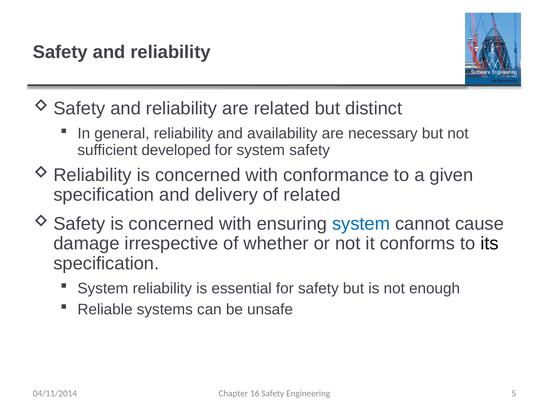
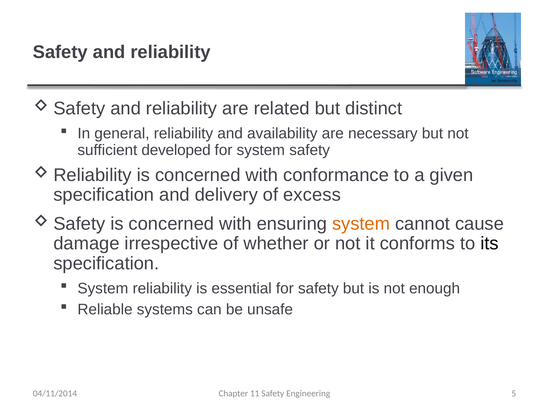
of related: related -> excess (312, 195)
system colour: blue -> orange (361, 224)
16: 16 -> 11 (255, 393)
